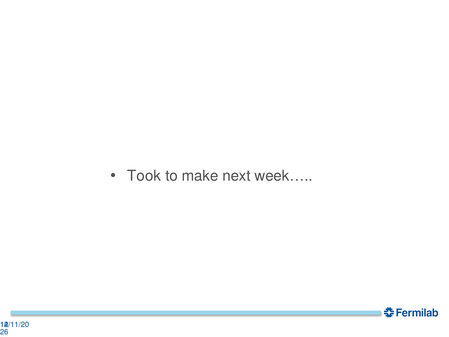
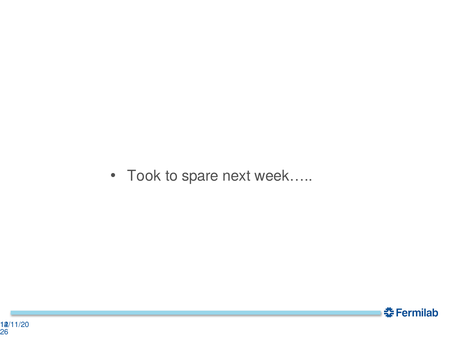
make: make -> spare (200, 176)
